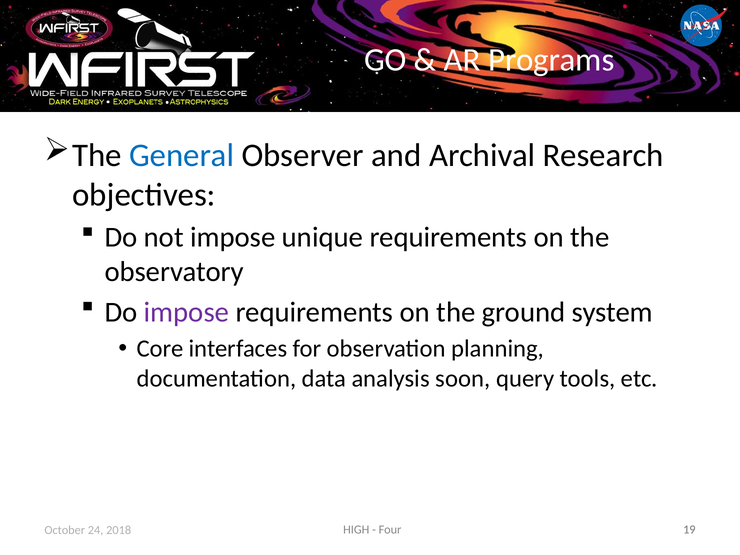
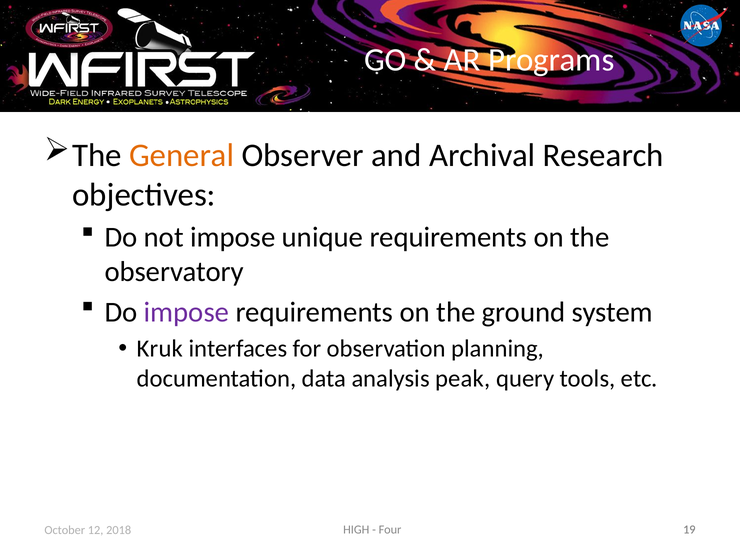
General colour: blue -> orange (182, 155)
Core: Core -> Kruk (160, 349)
soon: soon -> peak (463, 378)
24: 24 -> 12 (96, 530)
